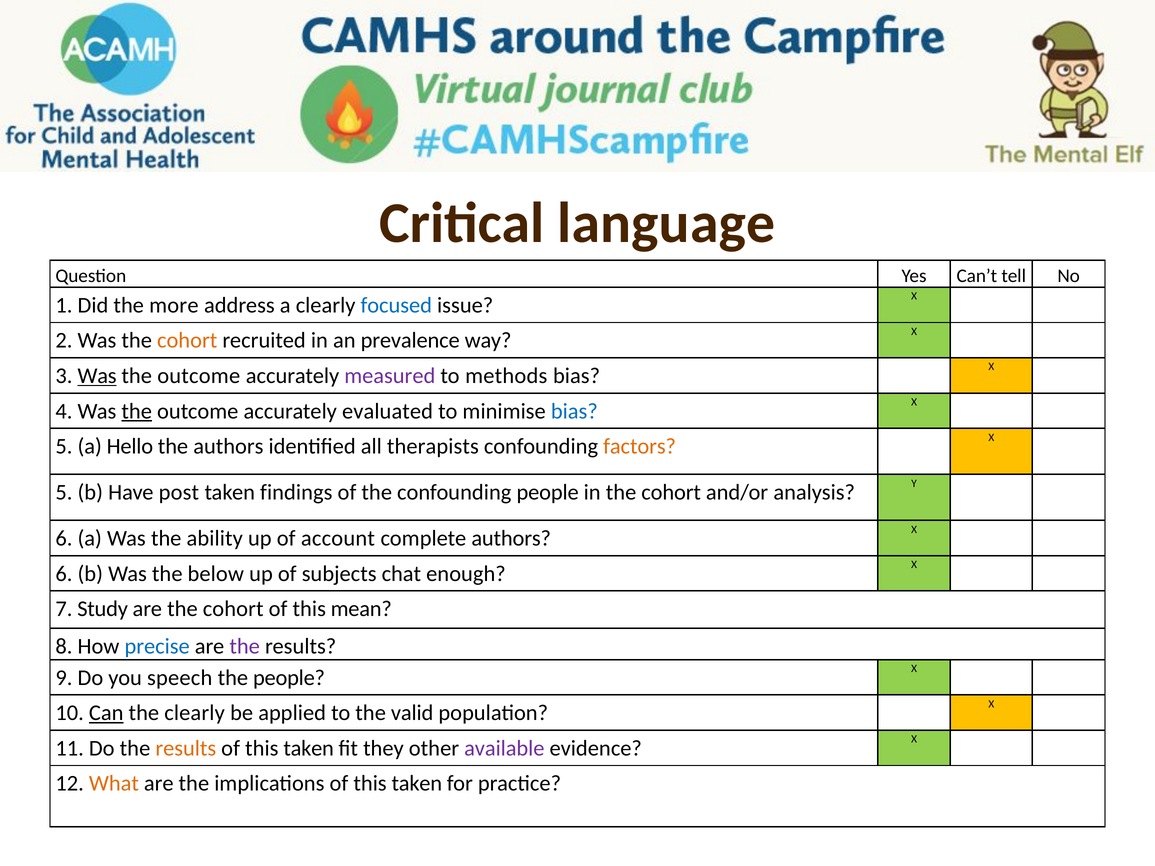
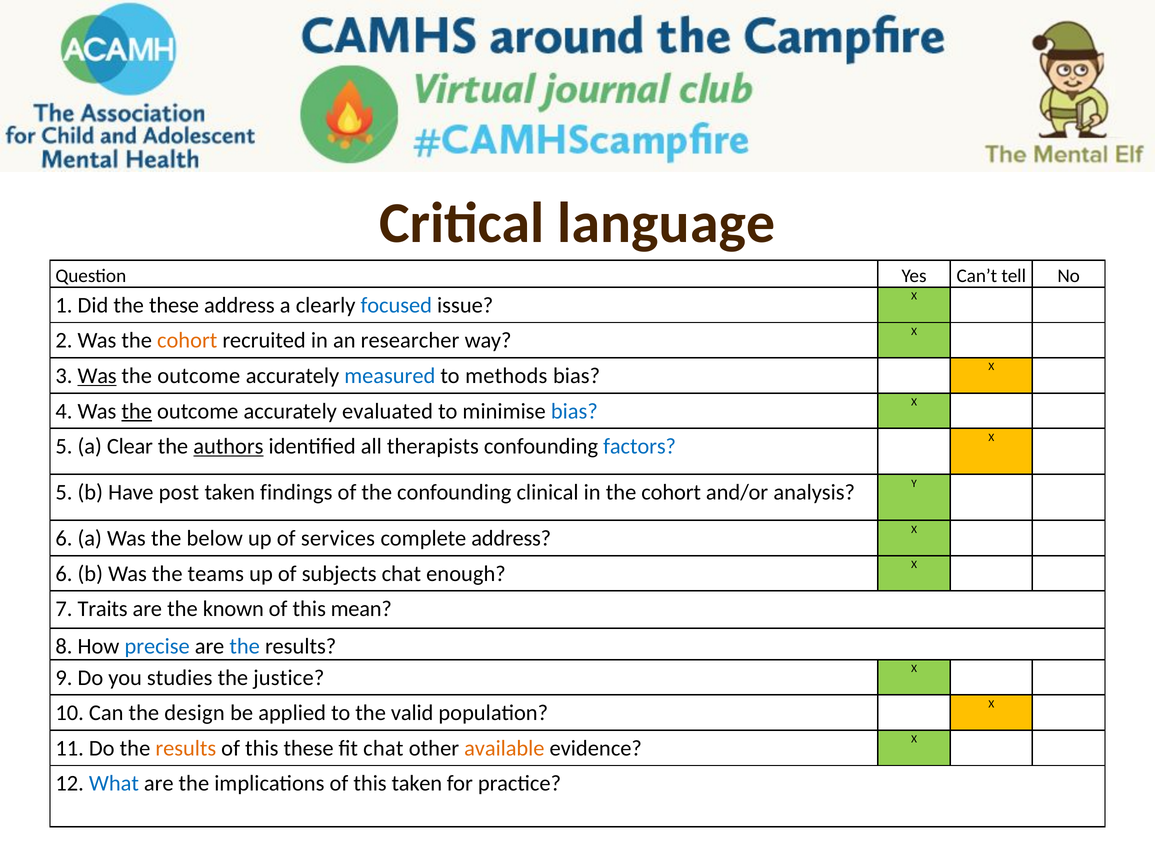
the more: more -> these (174, 305)
prevalence: prevalence -> researcher (410, 341)
measured colour: purple -> blue (390, 376)
Hello: Hello -> Clear (130, 447)
authors underline: none -> present (228, 447)
factors colour: orange -> blue (640, 447)
confounding people: people -> clinical (548, 493)
ability: ability -> below (215, 539)
account: account -> services (338, 539)
complete authors: authors -> address (511, 539)
below: below -> teams (216, 574)
Study: Study -> Traits (103, 609)
are the cohort: cohort -> known (233, 609)
the colour: purple -> blue (245, 646)
speech: speech -> studies (180, 678)
the people: people -> justice (289, 678)
Can underline: present -> none (106, 713)
the clearly: clearly -> design (194, 713)
taken: taken -> these (309, 748)
fit they: they -> chat (383, 748)
available colour: purple -> orange (504, 748)
What colour: orange -> blue (114, 784)
